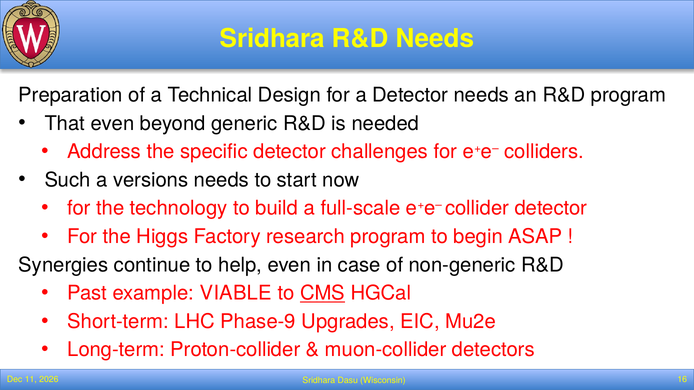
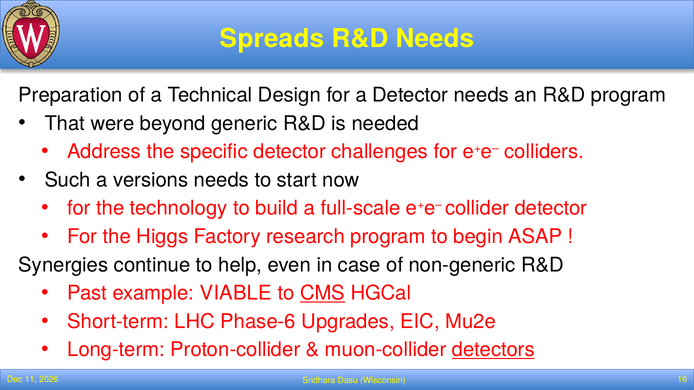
Sridhara: Sridhara -> Spreads (272, 39)
That even: even -> were (112, 123)
Phase-9: Phase-9 -> Phase-6 (258, 322)
detectors underline: none -> present (493, 350)
